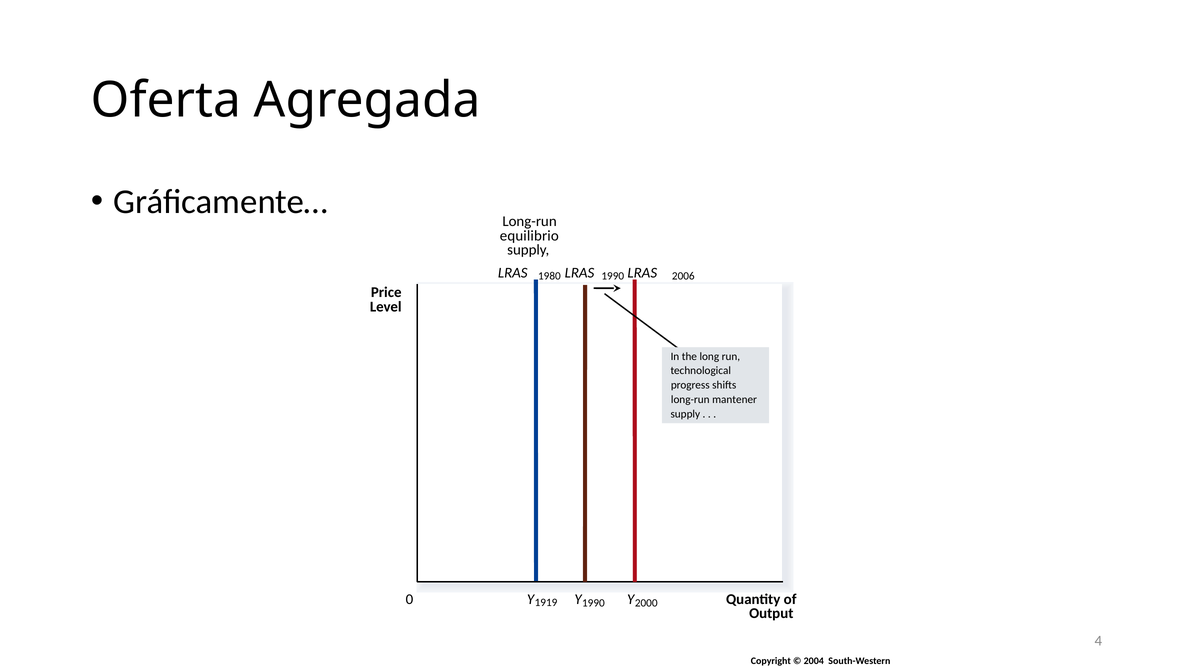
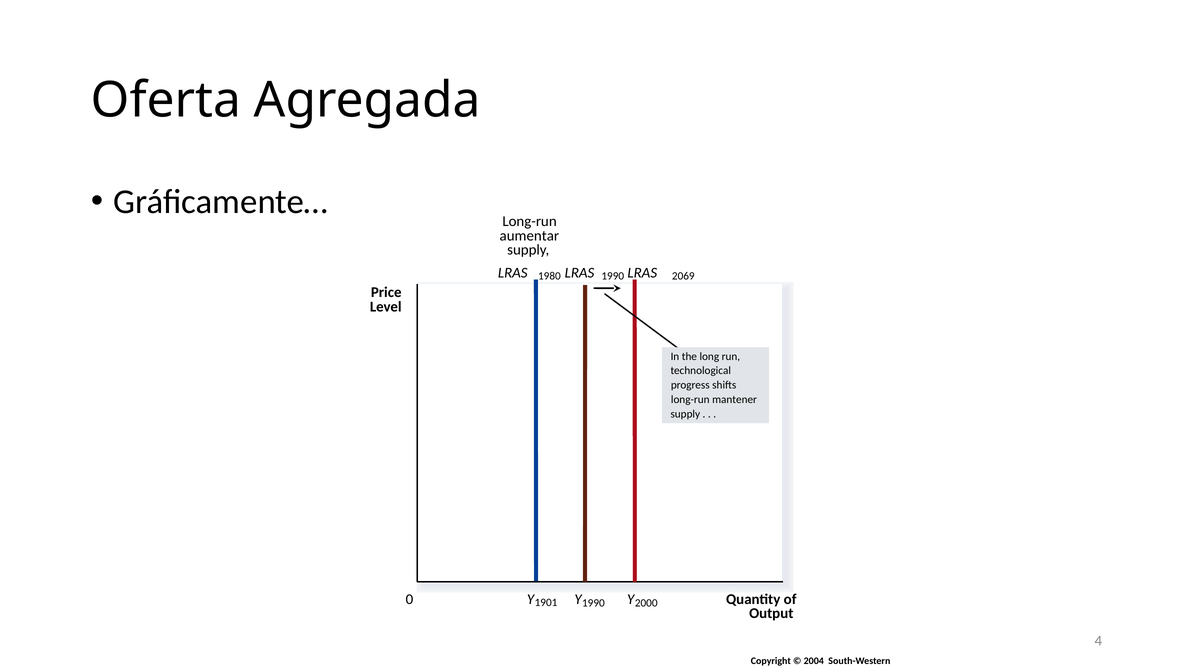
equilibrio: equilibrio -> aumentar (529, 236)
2006: 2006 -> 2069 (683, 276)
1919: 1919 -> 1901 (546, 603)
